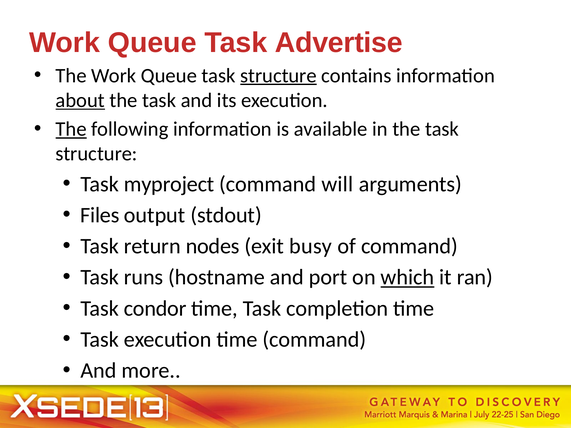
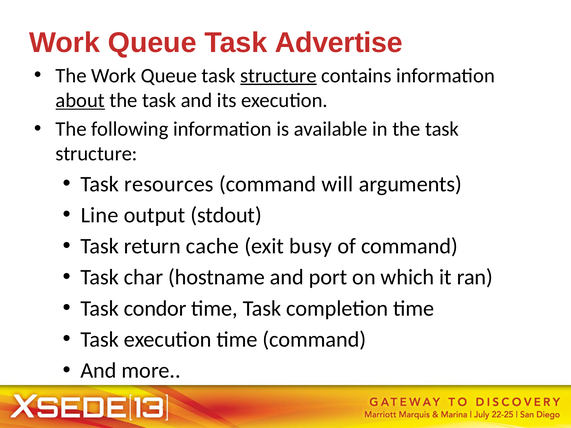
The underline: present -> none (71, 129)
myproject: myproject -> resources (169, 184)
Files: Files -> Line (100, 215)
nodes: nodes -> cache (212, 246)
runs: runs -> char (144, 277)
which underline: present -> none (407, 277)
